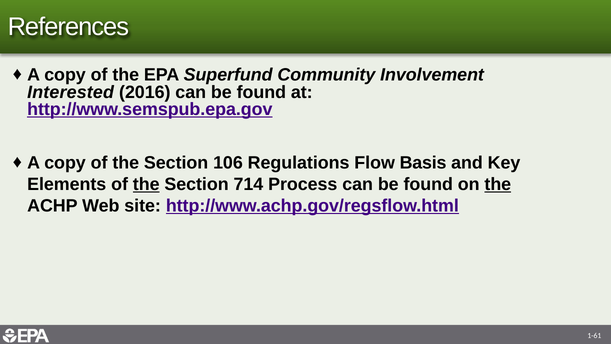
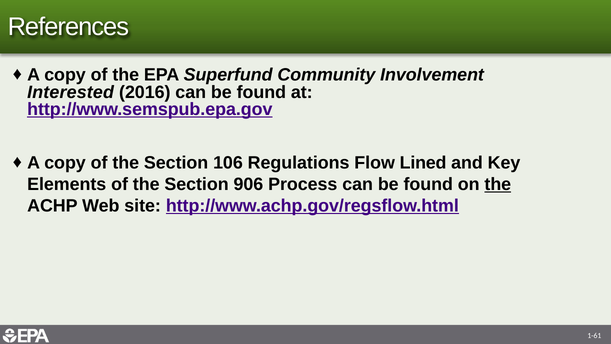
Basis: Basis -> Lined (423, 163)
the underline: present -> none (146, 184)
714: 714 -> 906 (248, 184)
